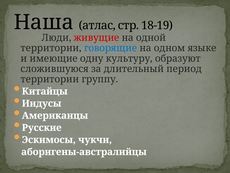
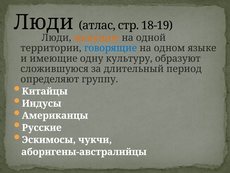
Наша: Наша -> Люди (44, 22)
живущие colour: red -> orange (97, 38)
территории: территории -> определяют (50, 79)
